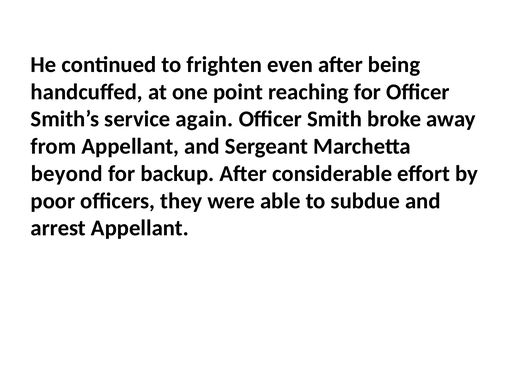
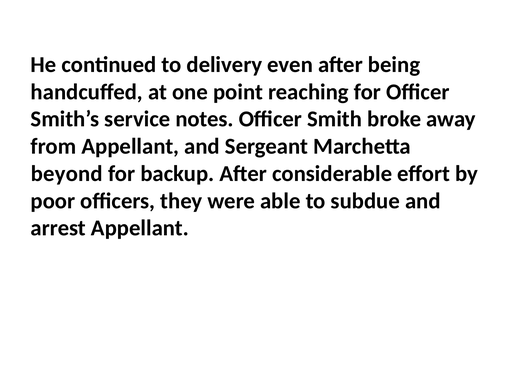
frighten: frighten -> delivery (224, 65)
again: again -> notes (205, 119)
